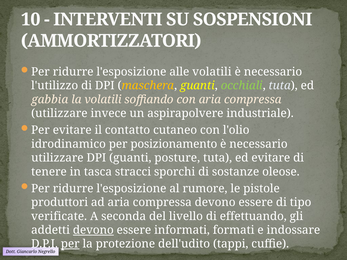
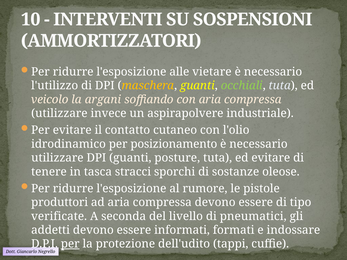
alle volatili: volatili -> vietare (212, 72)
gabbia: gabbia -> veicolo (50, 100)
la volatili: volatili -> argani (103, 100)
effettuando: effettuando -> pneumatici (253, 216)
devono underline: present -> none (93, 230)
